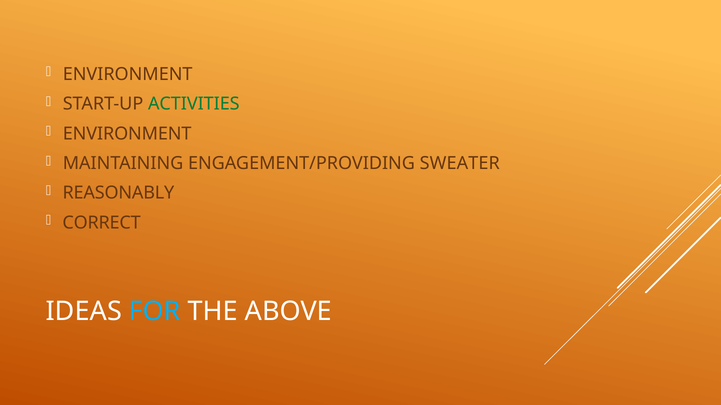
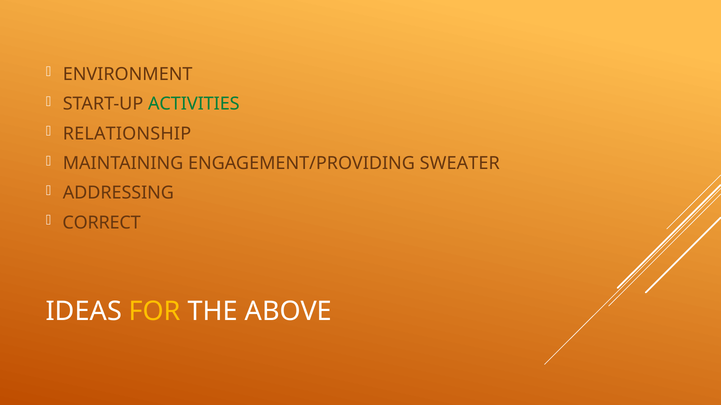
ENVIRONMENT: ENVIRONMENT -> RELATIONSHIP (127, 134)
REASONABLY: REASONABLY -> ADDRESSING (118, 193)
FOR colour: light blue -> yellow (155, 312)
